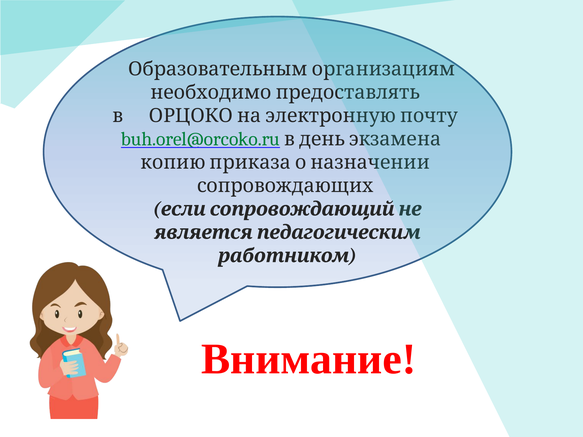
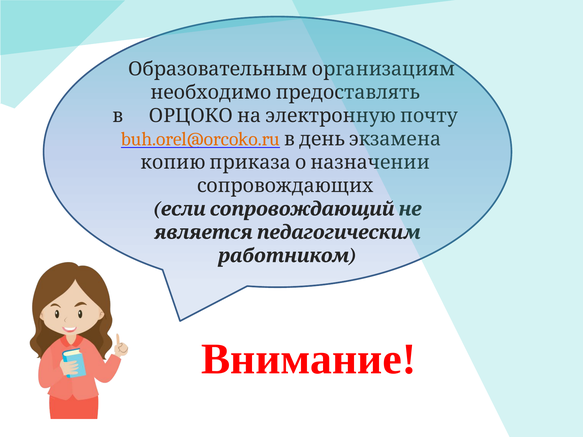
buh.orel@orcoko.ru colour: green -> orange (200, 139)
